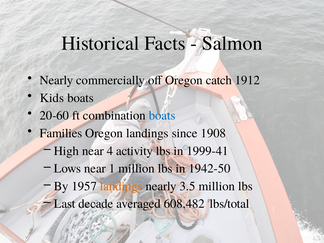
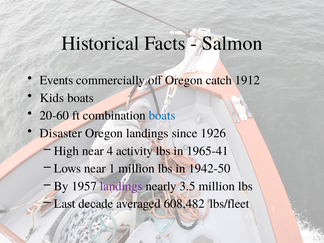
Nearly: Nearly -> Events (56, 80)
Families: Families -> Disaster (61, 133)
1908: 1908 -> 1926 (213, 133)
1999-41: 1999-41 -> 1965-41 (207, 151)
landings colour: orange -> purple (121, 186)
lbs/total: lbs/total -> lbs/fleet (230, 204)
